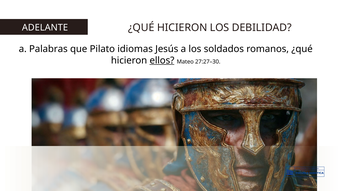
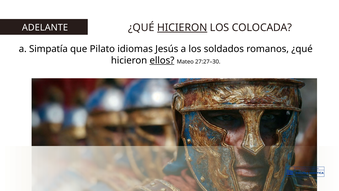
HICIERON underline: none -> present (182, 28)
DEBILIDAD: DEBILIDAD -> COLOCADA (262, 28)
Palabras: Palabras -> Simpatía (48, 49)
